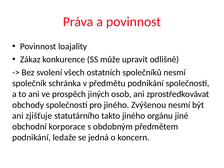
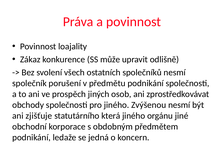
schránka: schránka -> porušení (65, 83)
takto: takto -> která (111, 116)
